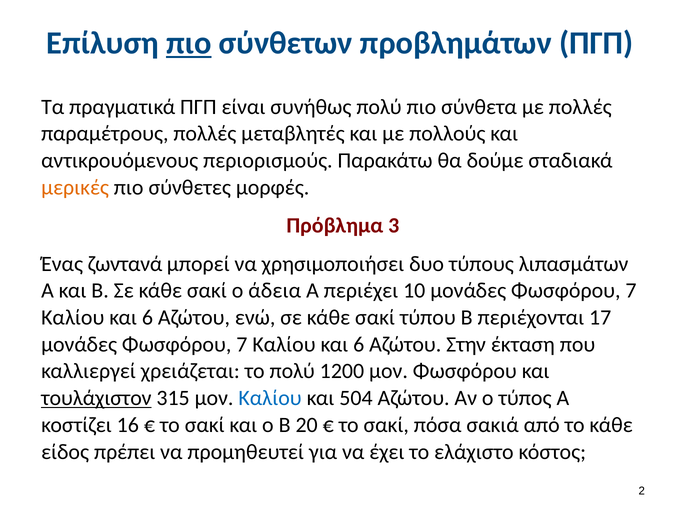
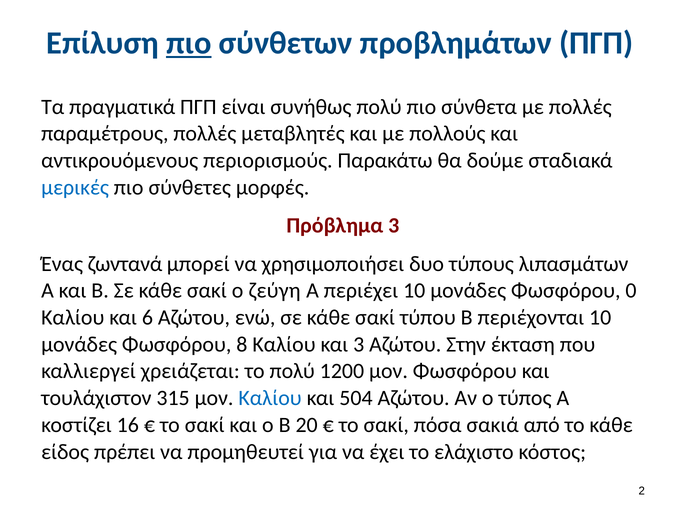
μερικές colour: orange -> blue (75, 188)
άδεια: άδεια -> ζεύγη (275, 291)
10 μονάδες Φωσφόρου 7: 7 -> 0 (631, 291)
περιέχονται 17: 17 -> 10 (600, 318)
7: 7 -> 8 (242, 345)
6: 6 -> 3 (359, 345)
τουλάχιστον underline: present -> none (96, 398)
